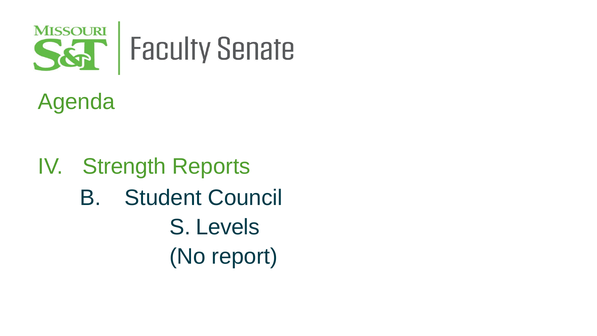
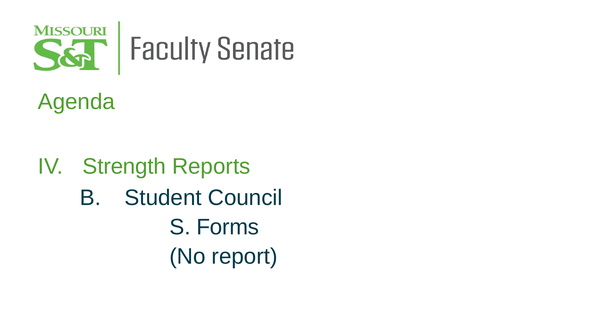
Levels: Levels -> Forms (228, 227)
